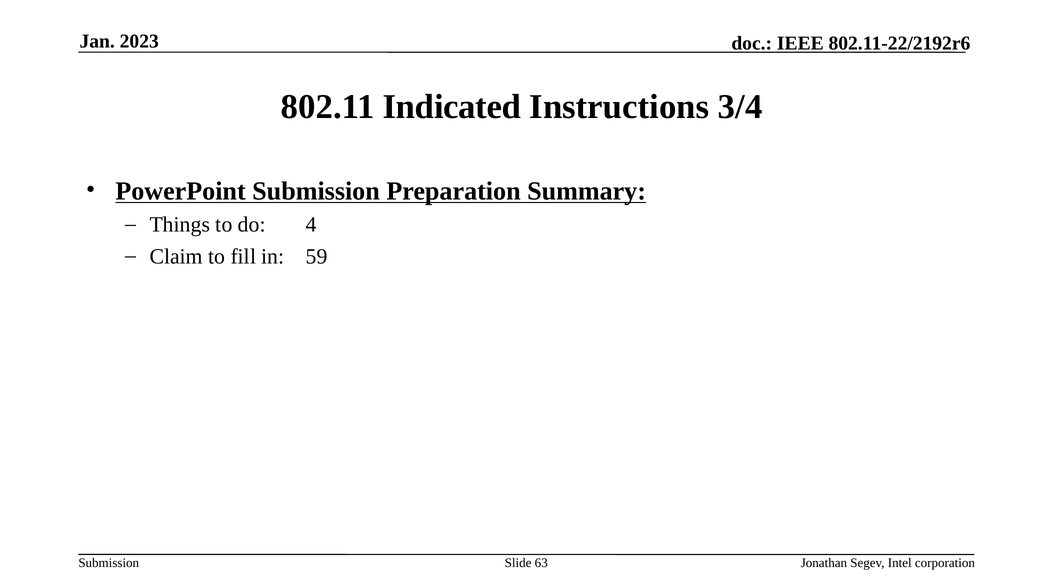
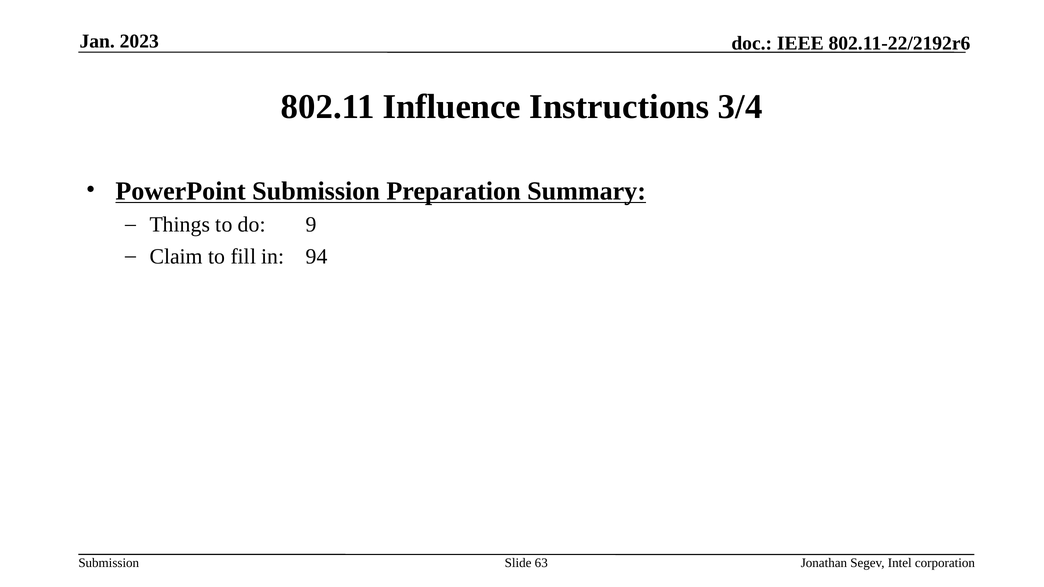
Indicated: Indicated -> Influence (452, 107)
4: 4 -> 9 (311, 225)
59: 59 -> 94 (317, 256)
